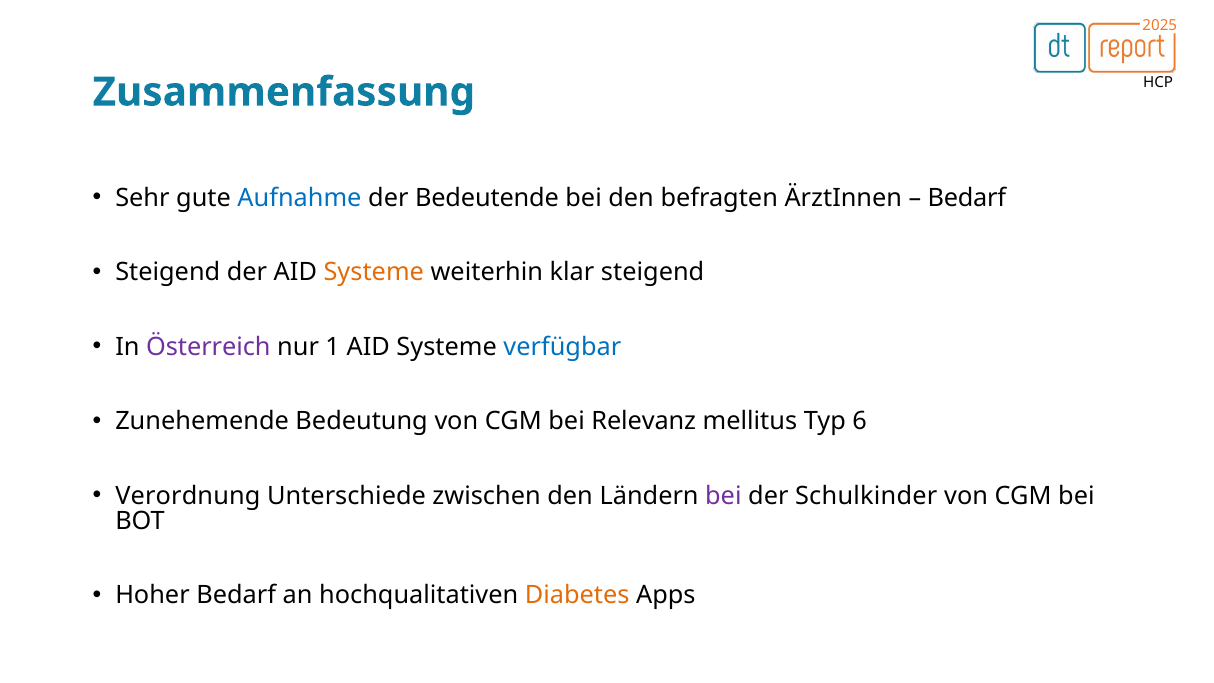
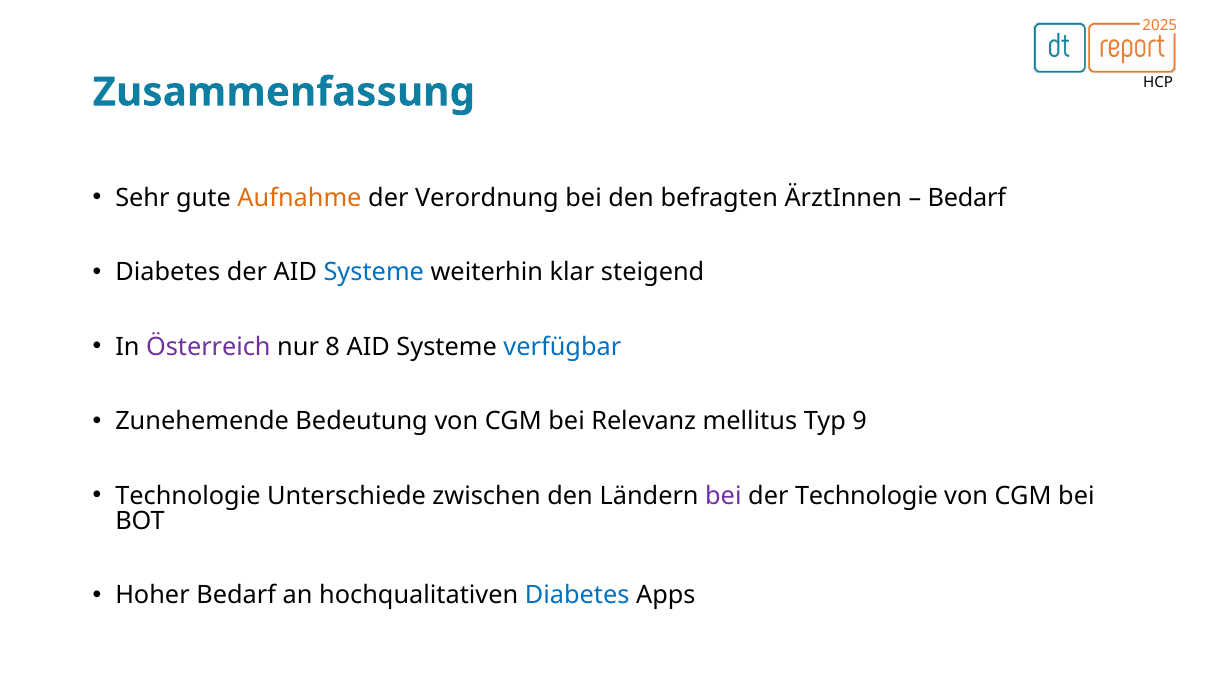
Aufnahme colour: blue -> orange (299, 198)
Bedeutende: Bedeutende -> Verordnung (487, 198)
Steigend: Steigend -> Diabetes (168, 272)
Systeme colour: orange -> blue (374, 272)
1: 1 -> 8 (333, 347)
6: 6 -> 9 (860, 422)
Verordnung: Verordnung -> Technologie (188, 496)
der Schulkinder: Schulkinder -> Technologie (866, 496)
Diabetes colour: orange -> blue (577, 595)
